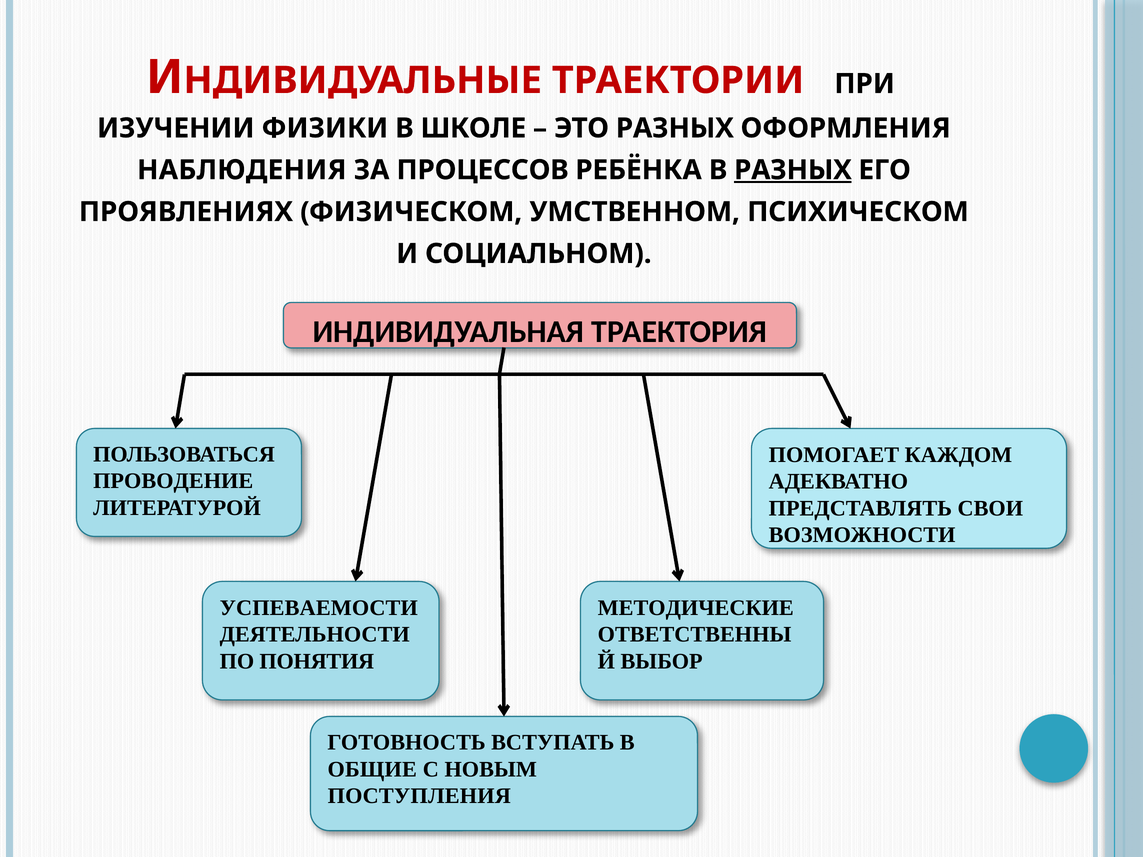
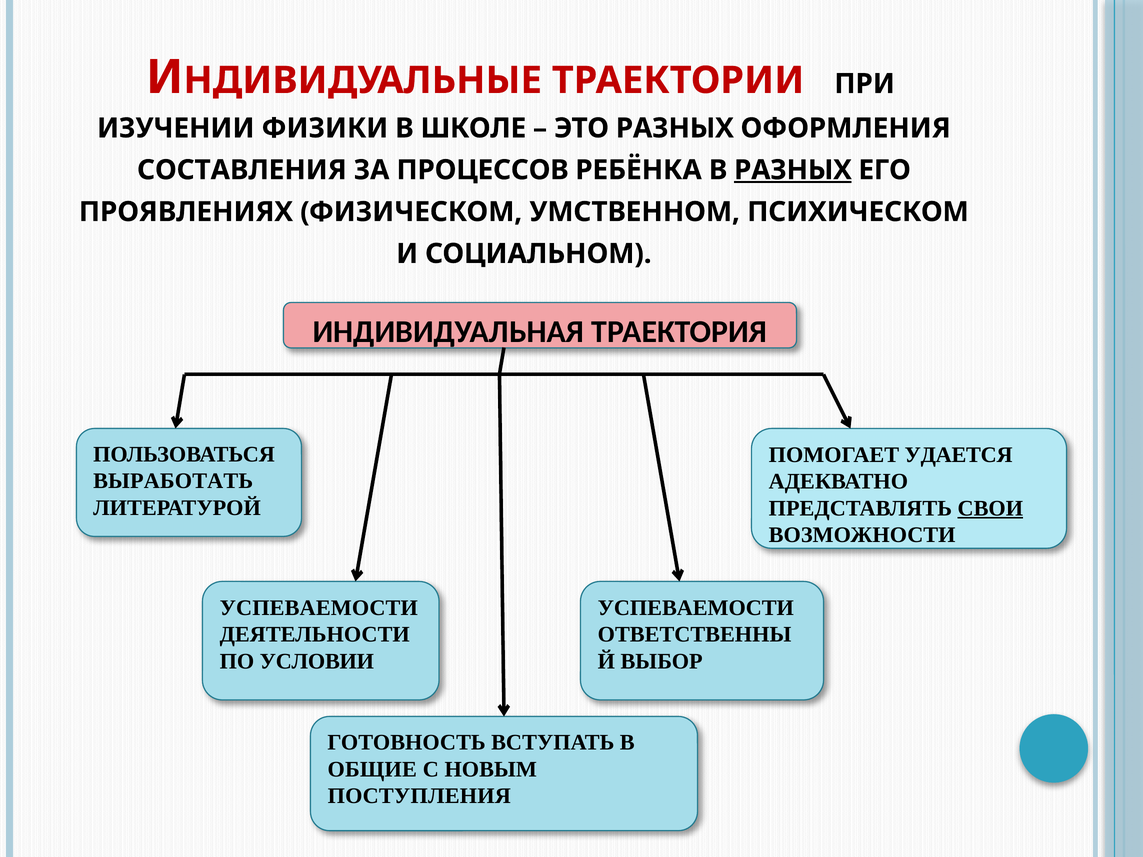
НАБЛЮДЕНИЯ: НАБЛЮДЕНИЯ -> СОСТАВЛЕНИЯ (242, 170)
КАЖДОМ: КАЖДОМ -> УДАЕТСЯ (959, 455)
ПРОВОДЕНИЕ: ПРОВОДЕНИЕ -> ВЫРАБОТАТЬ (173, 481)
СВОИ underline: none -> present (990, 508)
МЕТОДИЧЕСКИЕ: МЕТОДИЧЕСКИЕ -> УСПЕВАЕМОСТИ (696, 608)
ПОНЯТИЯ: ПОНЯТИЯ -> УСЛОВИИ (317, 661)
